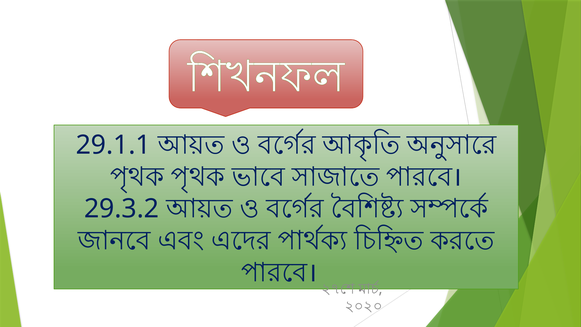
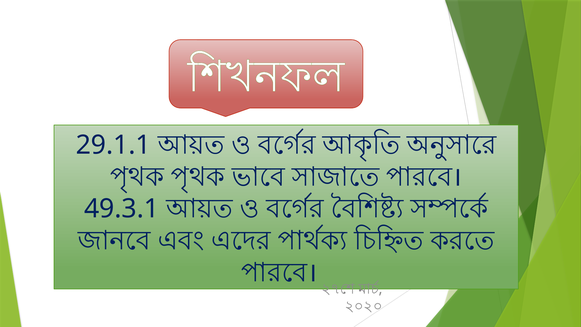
29.3.2: 29.3.2 -> 49.3.1 (122, 209)
